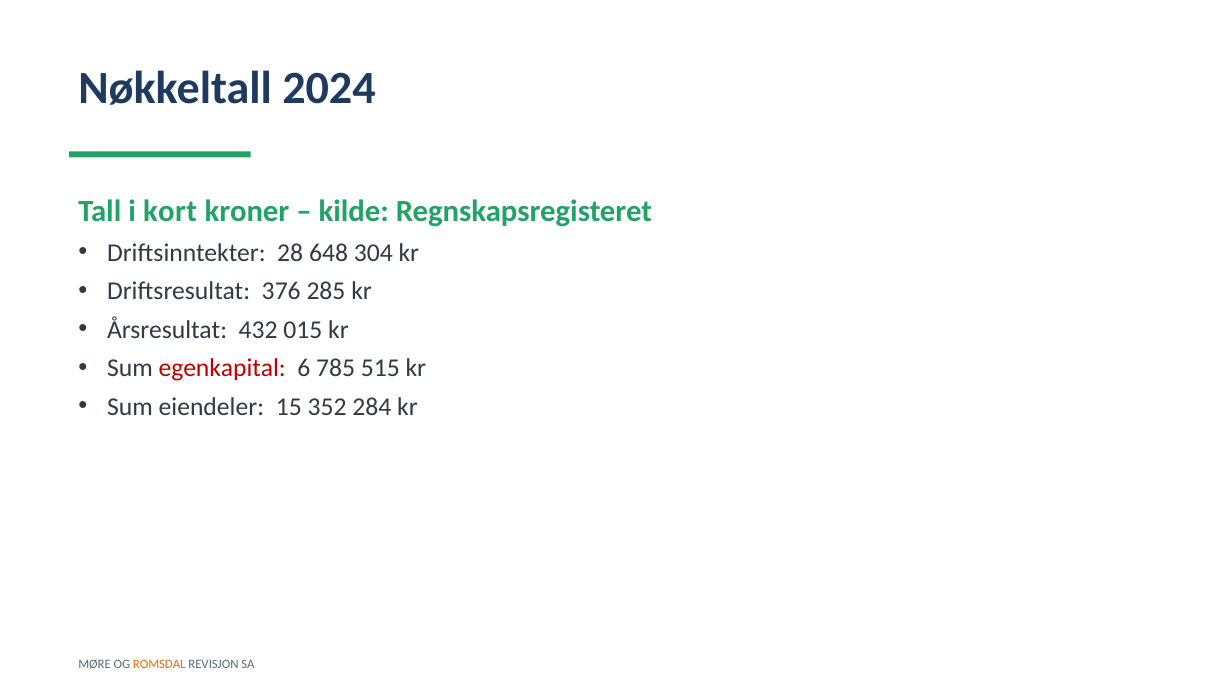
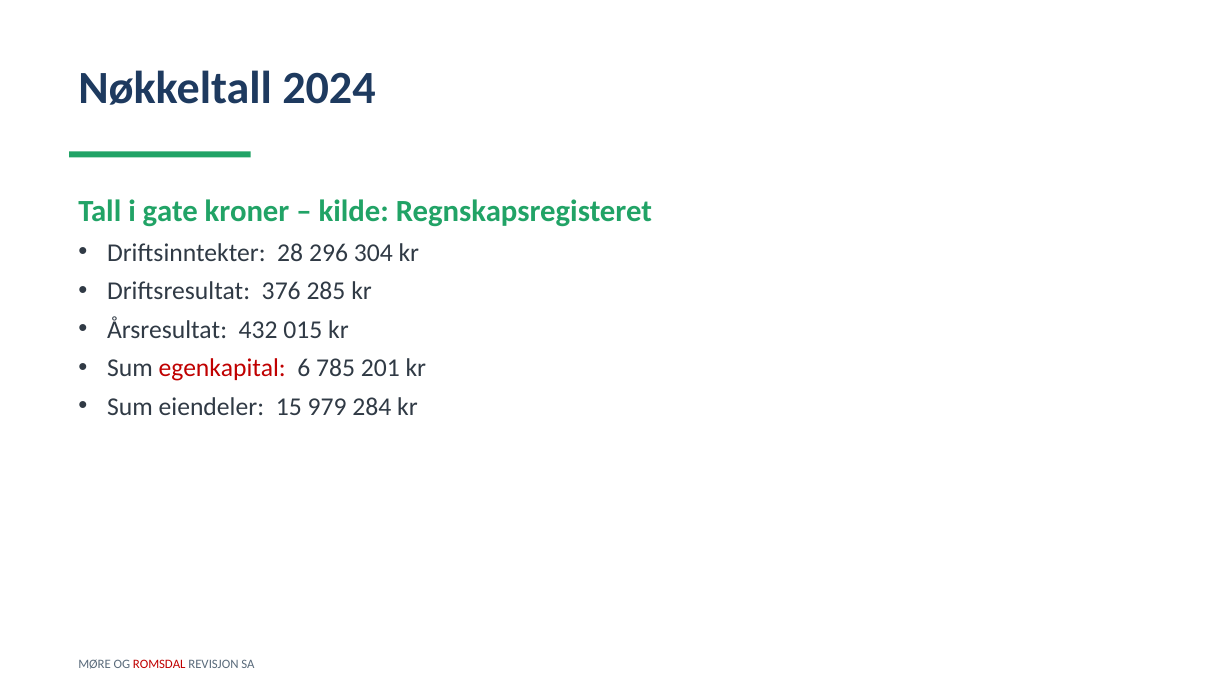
kort: kort -> gate (170, 212)
648: 648 -> 296 (329, 253)
515: 515 -> 201 (380, 368)
352: 352 -> 979 (327, 407)
ROMSDAL colour: orange -> red (159, 664)
